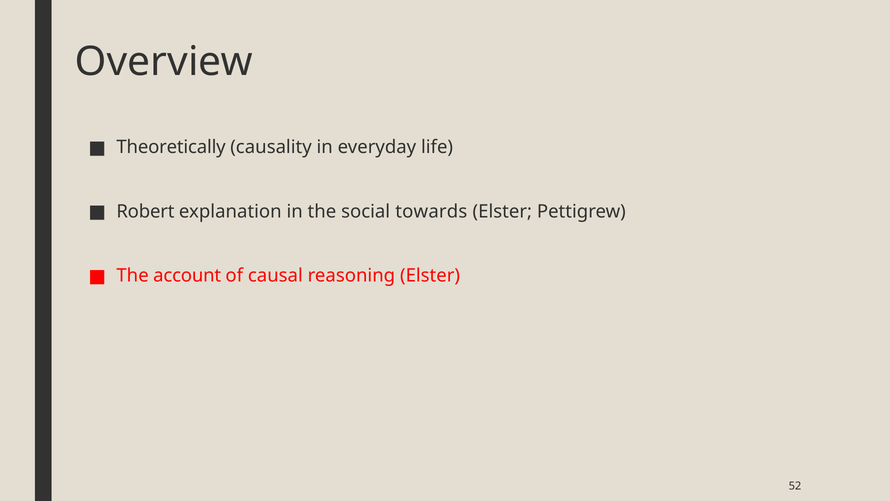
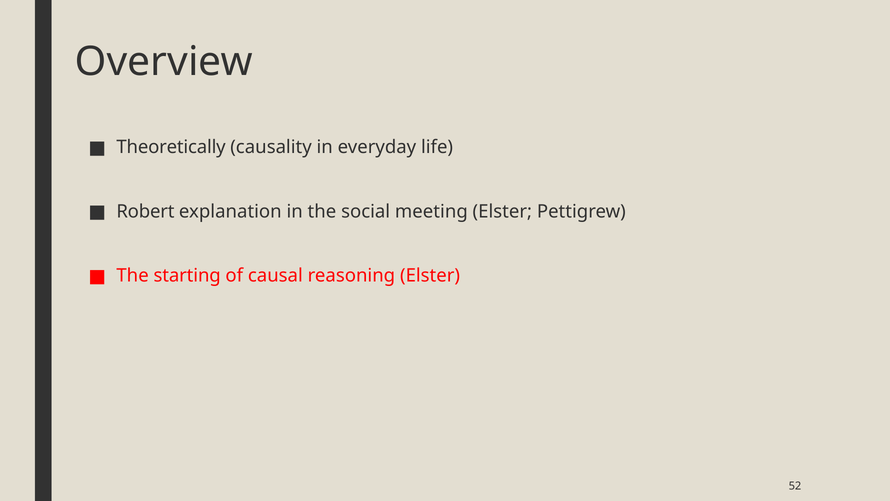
towards: towards -> meeting (431, 211)
account: account -> starting (187, 276)
